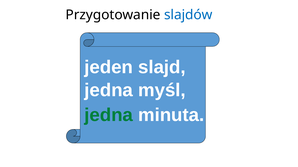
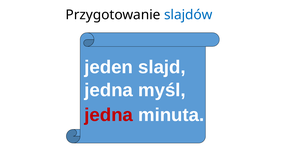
jedna colour: green -> red (109, 115)
